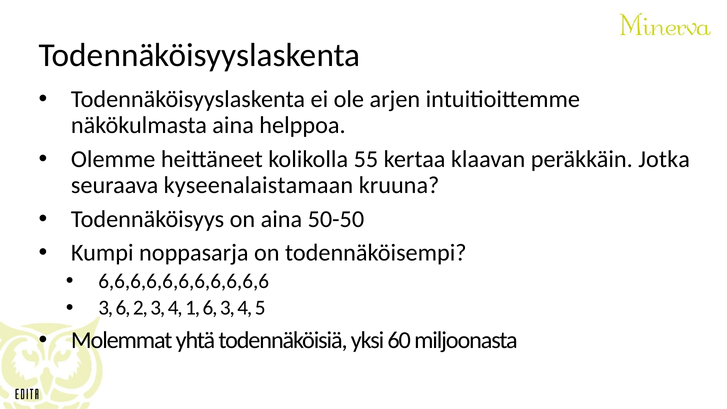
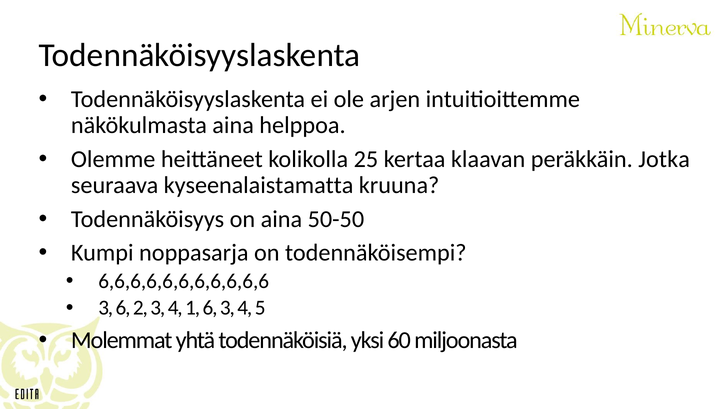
55: 55 -> 25 (366, 159)
kyseenalaistamaan: kyseenalaistamaan -> kyseenalaistamatta (259, 185)
